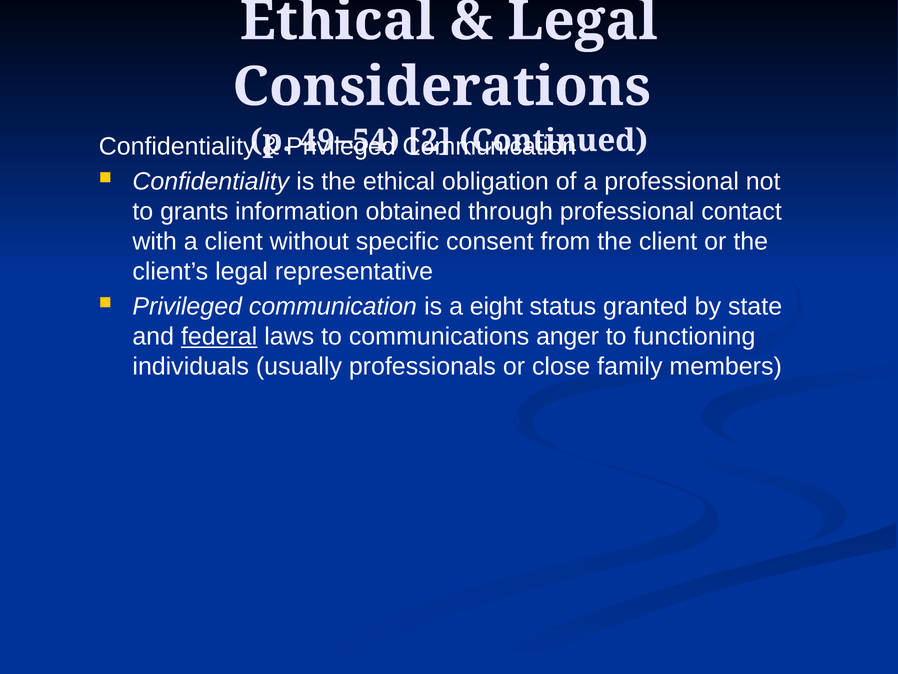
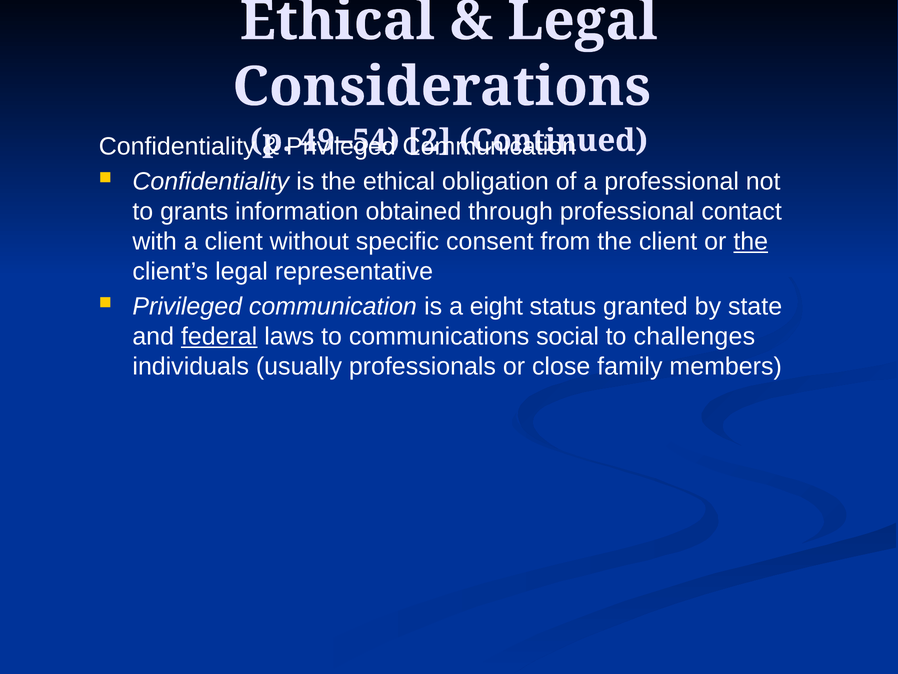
the underline: none -> present (751, 241)
anger: anger -> social (568, 336)
functioning: functioning -> challenges (694, 336)
